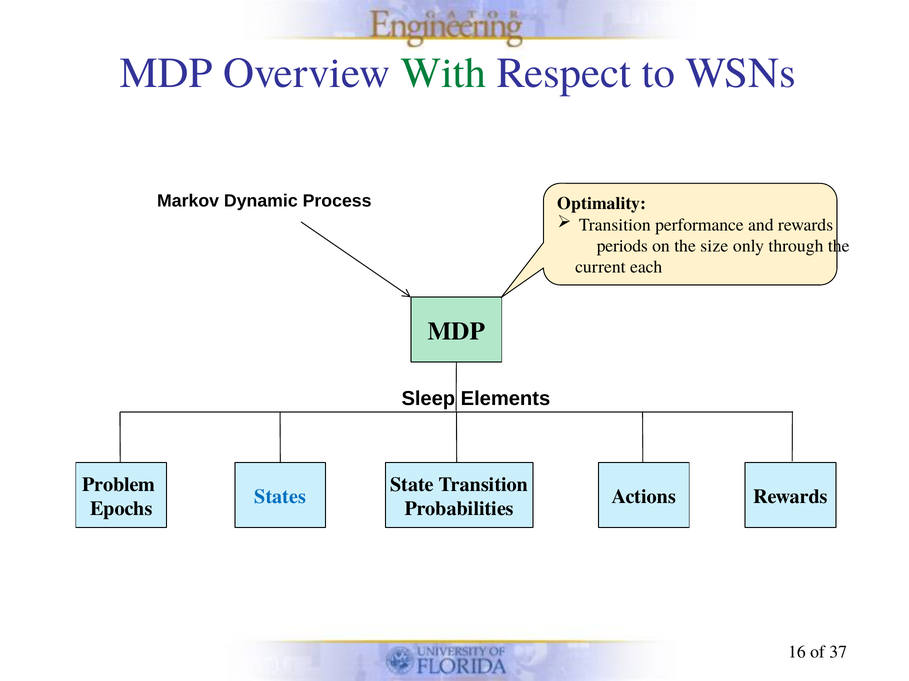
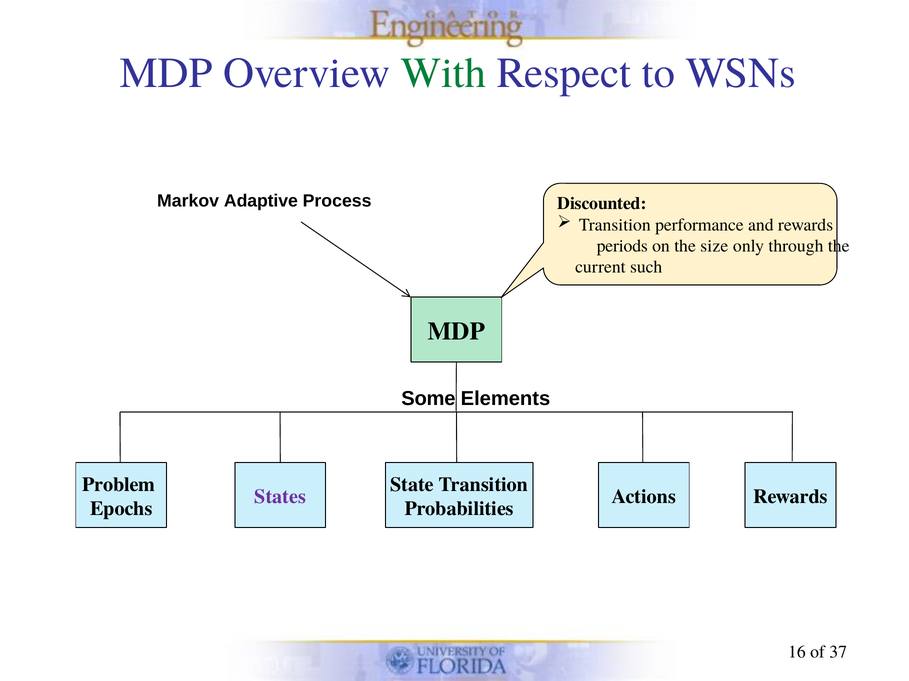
Dynamic: Dynamic -> Adaptive (261, 201)
Optimality: Optimality -> Discounted (602, 204)
each: each -> such (646, 267)
Sleep: Sleep -> Some (428, 399)
States colour: blue -> purple (280, 497)
